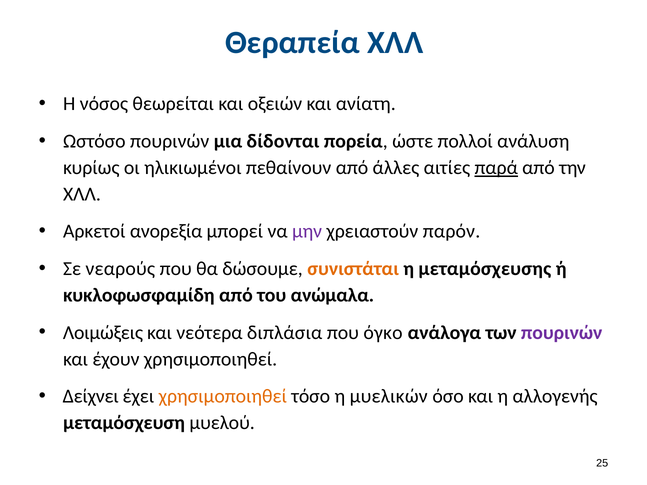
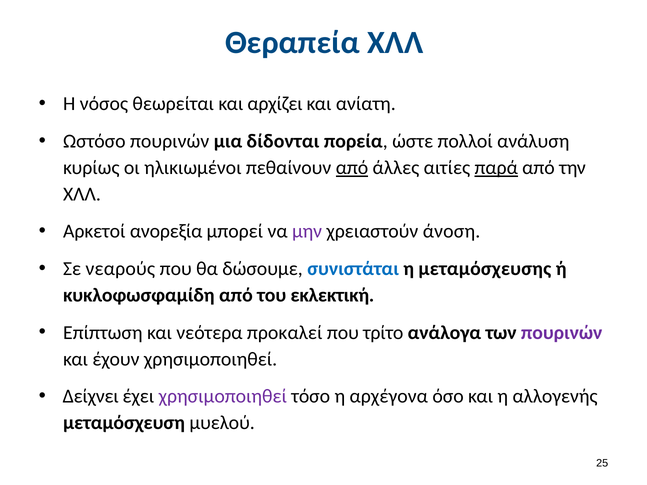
οξειών: οξειών -> αρχίζει (275, 104)
από underline: none -> present (352, 168)
παρόν: παρόν -> άνοση (452, 232)
συνιστάται colour: orange -> blue (353, 269)
ανώμαλα: ανώμαλα -> εκλεκτική (332, 295)
Λοιμώξεις: Λοιμώξεις -> Επίπτωση (103, 333)
διπλάσια: διπλάσια -> προκαλεί (285, 333)
όγκο: όγκο -> τρίτο (383, 333)
χρησιμοποιηθεί colour: orange -> purple (223, 396)
μυελικών: μυελικών -> αρχέγονα (389, 396)
